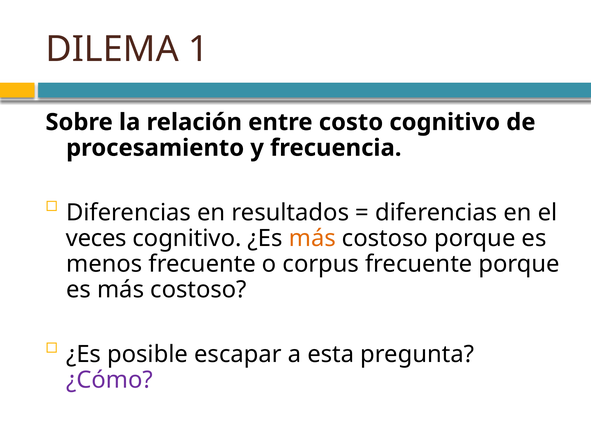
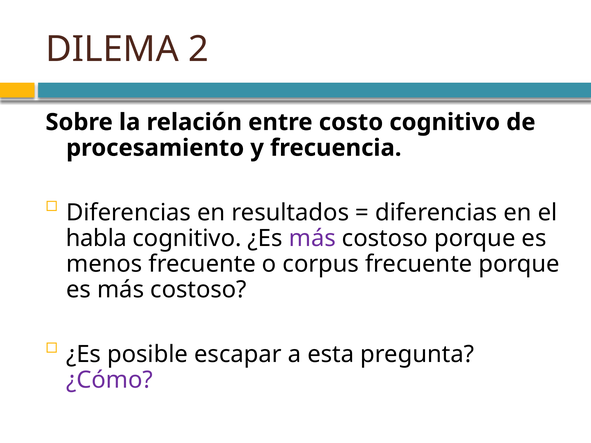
1: 1 -> 2 (199, 49)
veces: veces -> habla (96, 238)
más colour: orange -> purple (312, 238)
